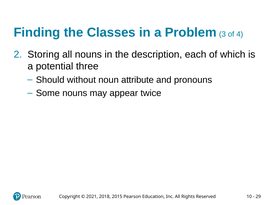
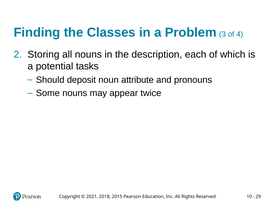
three: three -> tasks (87, 66)
without: without -> deposit (81, 80)
